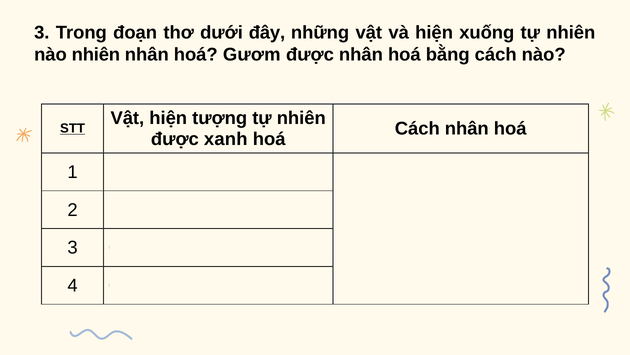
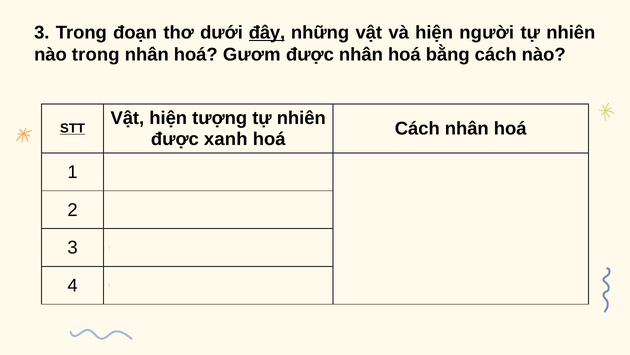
đây underline: none -> present (267, 33)
hiện xuống: xuống -> người (487, 33)
nào nhiên: nhiên -> trong (96, 55)
